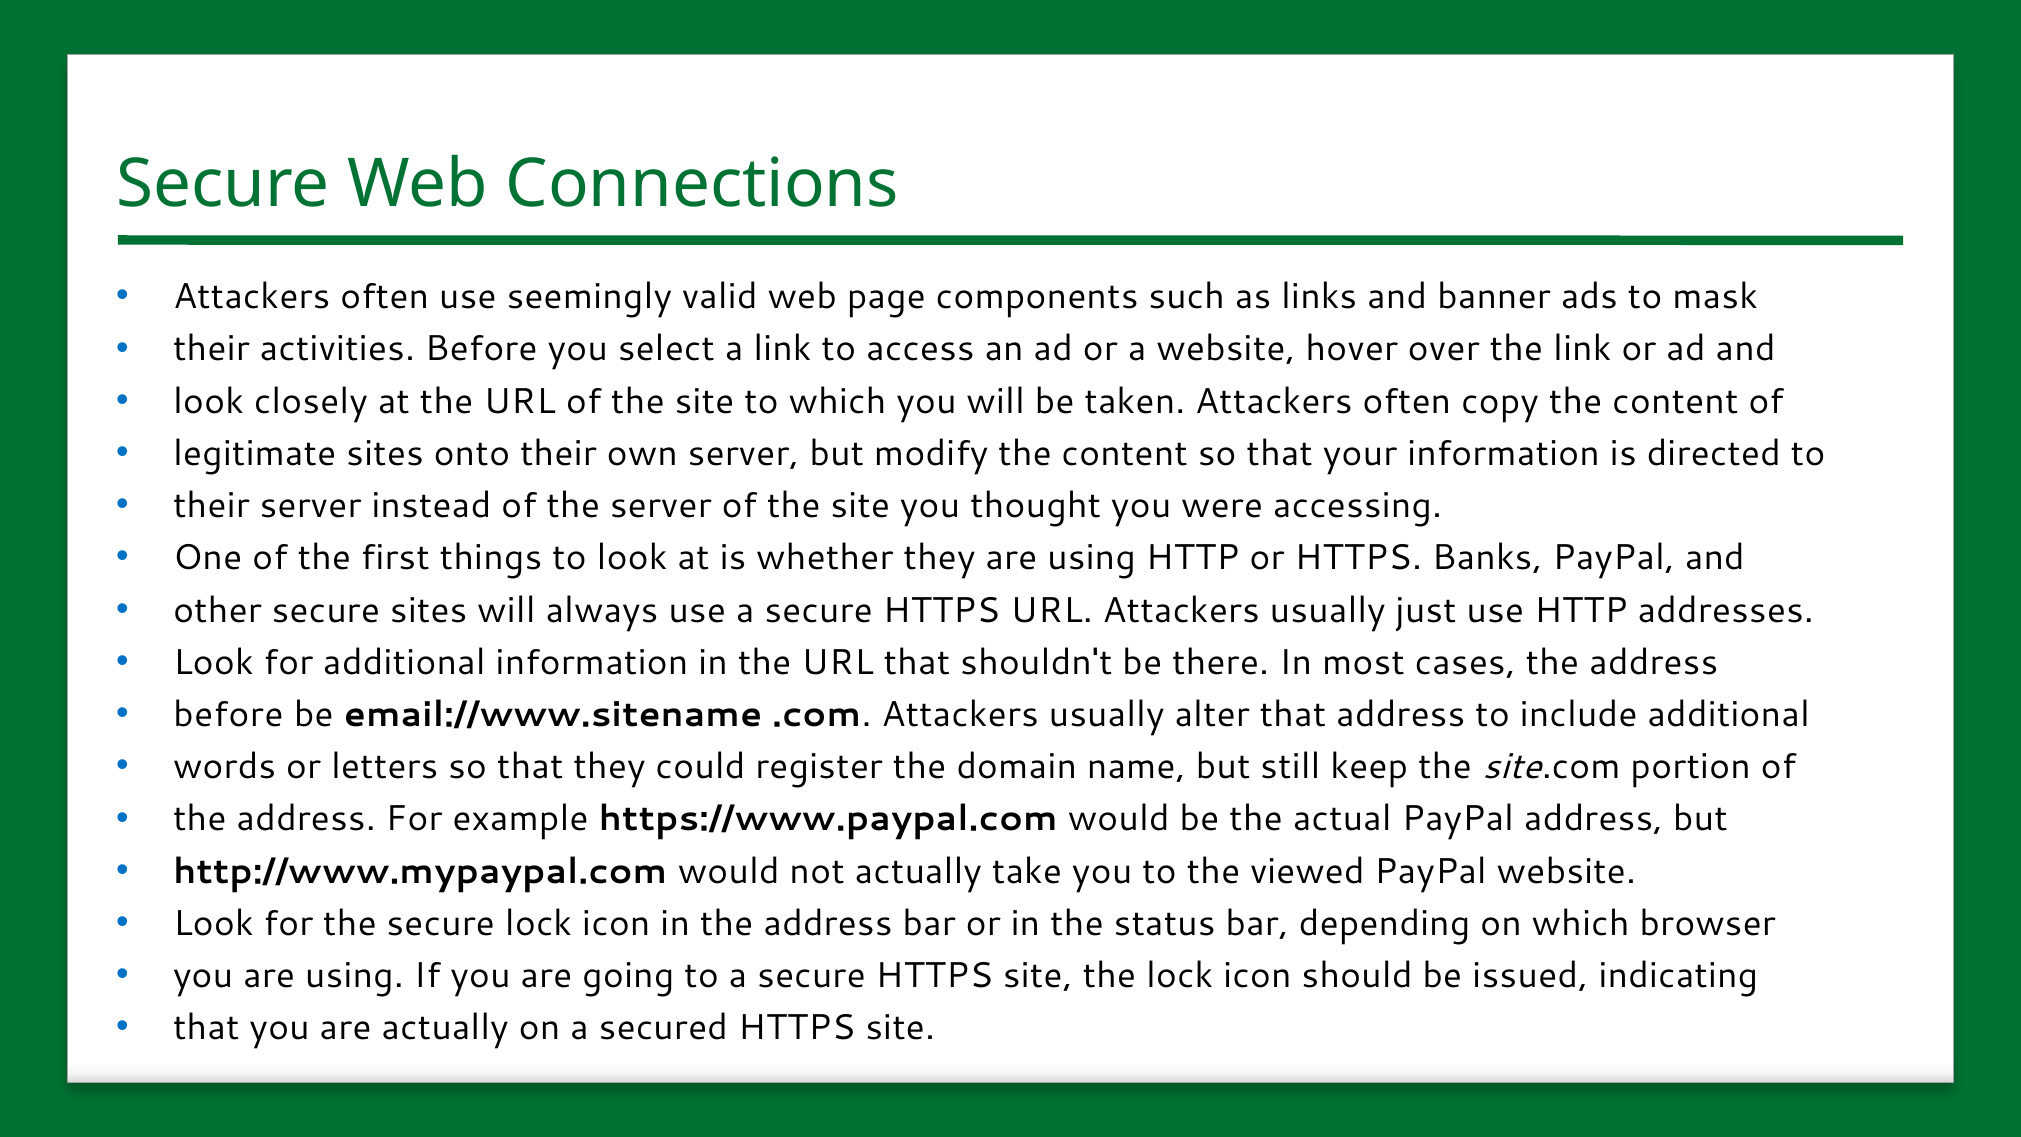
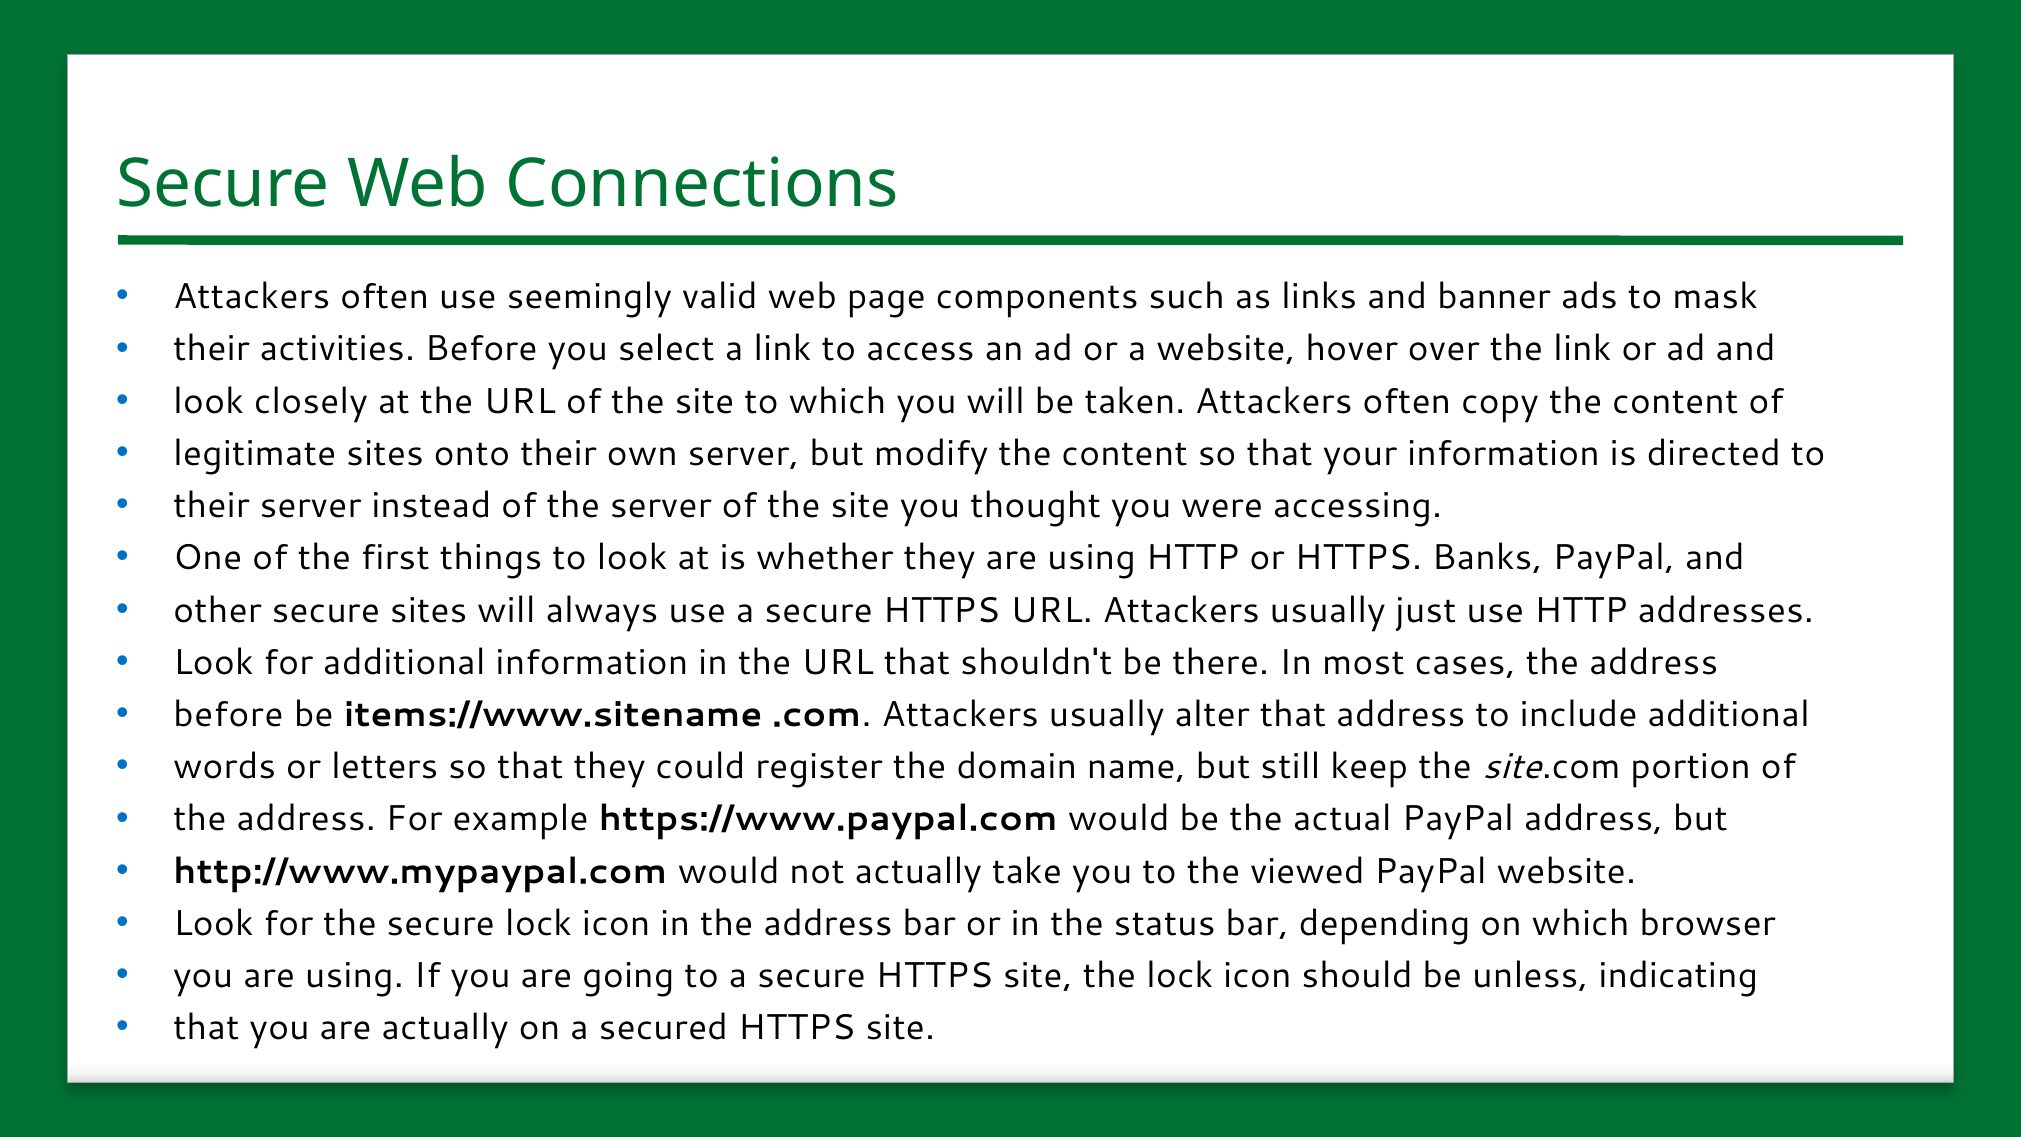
email://www.sitename: email://www.sitename -> items://www.sitename (553, 715)
issued: issued -> unless (1530, 976)
